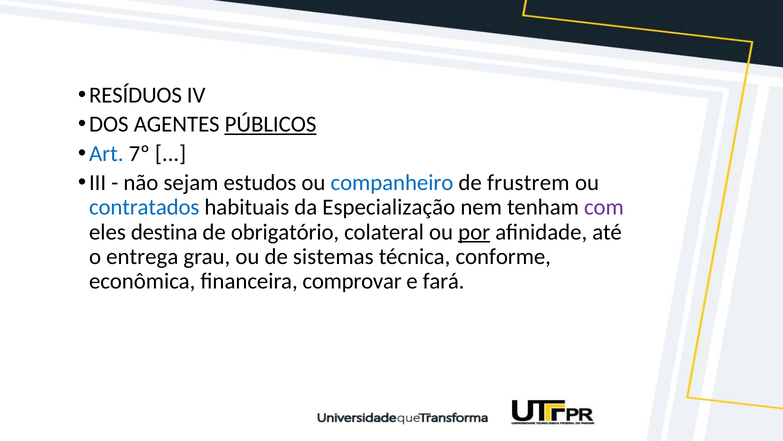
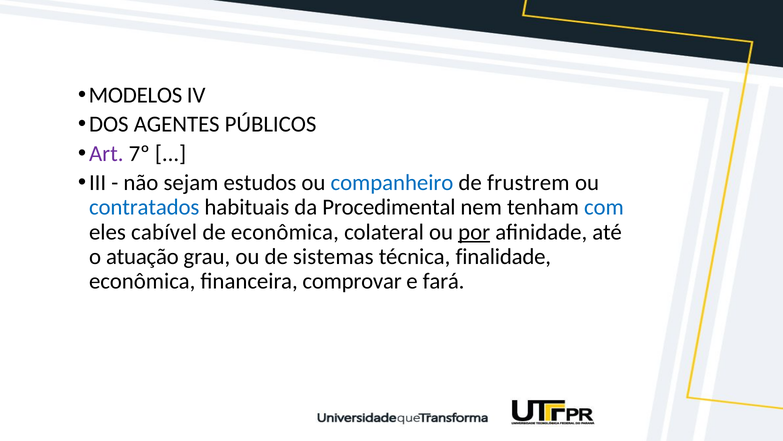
RESÍDUOS: RESÍDUOS -> MODELOS (136, 95)
PÚBLICOS underline: present -> none (271, 124)
Art colour: blue -> purple (106, 153)
Especialização: Especialização -> Procedimental (389, 207)
com colour: purple -> blue (604, 207)
destina: destina -> cabível (164, 232)
de obrigatório: obrigatório -> econômica (285, 232)
entrega: entrega -> atuação (142, 256)
conforme: conforme -> finalidade (503, 256)
